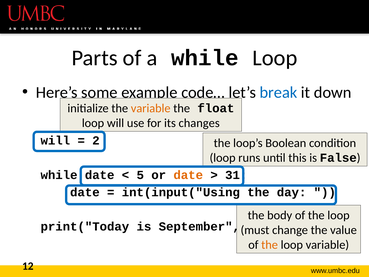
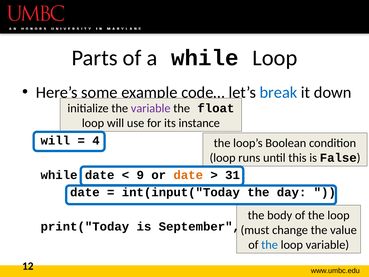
variable colour: orange -> purple (151, 108)
changes: changes -> instance (199, 123)
2: 2 -> 4 (96, 140)
5: 5 -> 9 (140, 175)
int(input("Using: int(input("Using -> int(input("Today (181, 192)
the colour: orange -> blue (270, 245)
